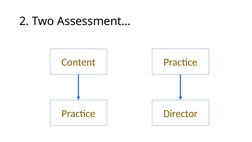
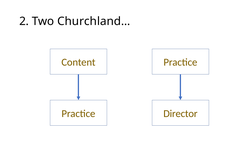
Assessment…: Assessment… -> Churchland… (94, 21)
